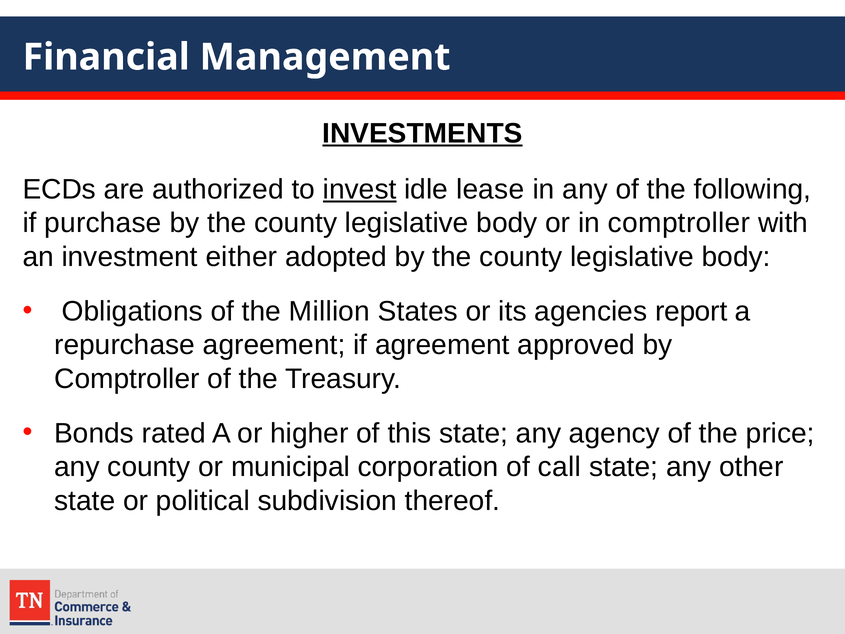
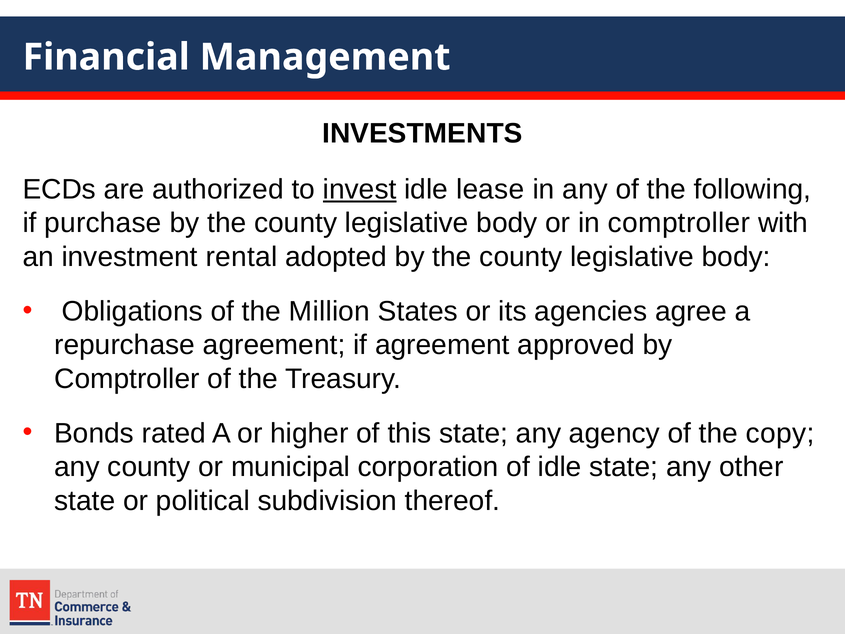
INVESTMENTS underline: present -> none (422, 133)
either: either -> rental (241, 257)
report: report -> agree (691, 311)
price: price -> copy (780, 433)
of call: call -> idle (560, 467)
